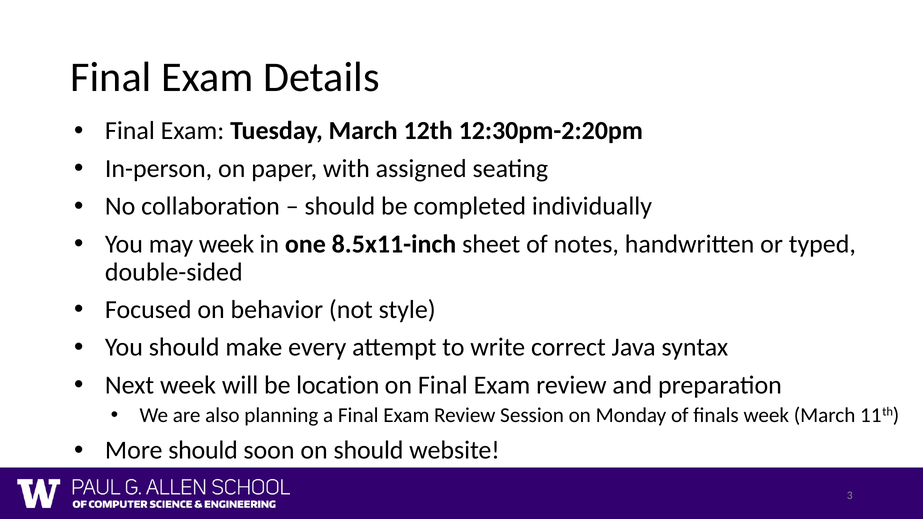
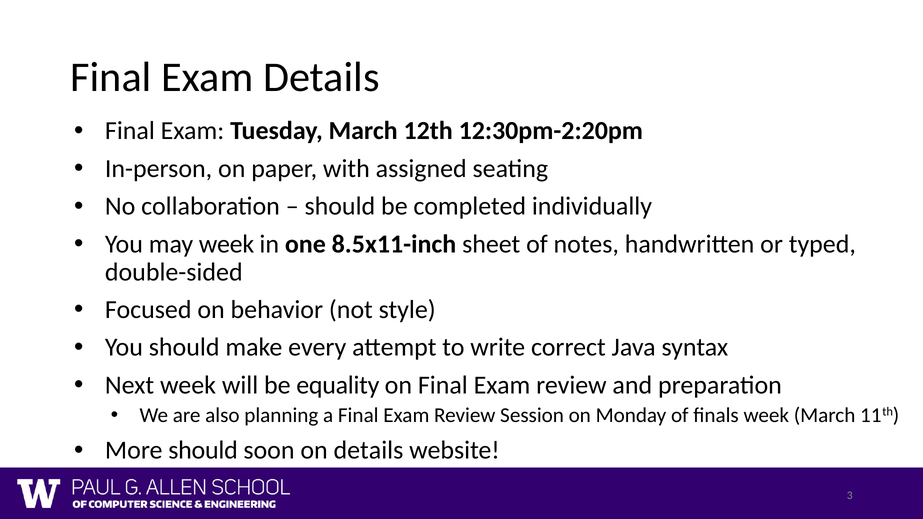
location: location -> equality (338, 385)
on should: should -> details (368, 451)
